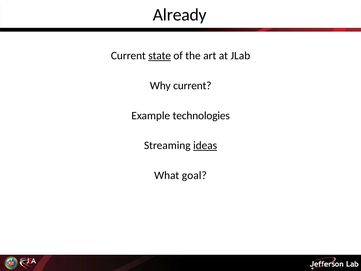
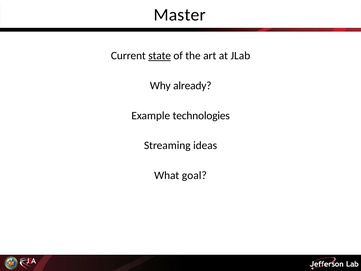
Already: Already -> Master (180, 15)
Why current: current -> already (192, 86)
ideas underline: present -> none (205, 145)
